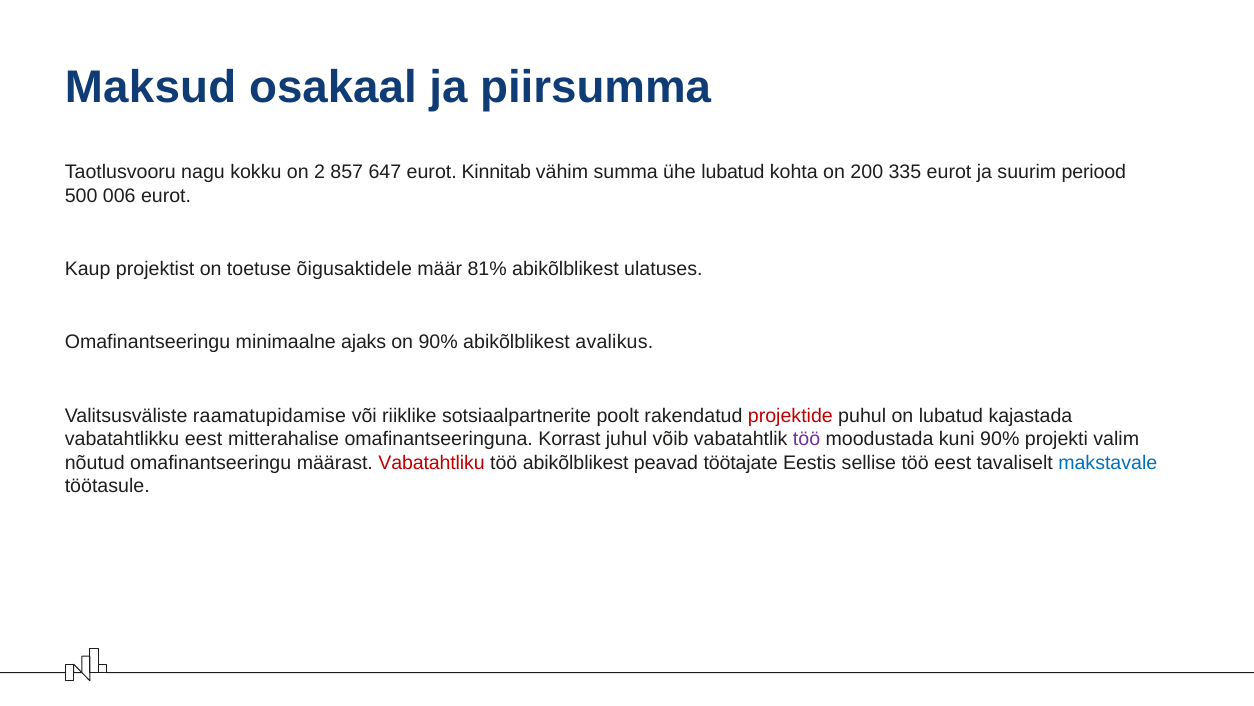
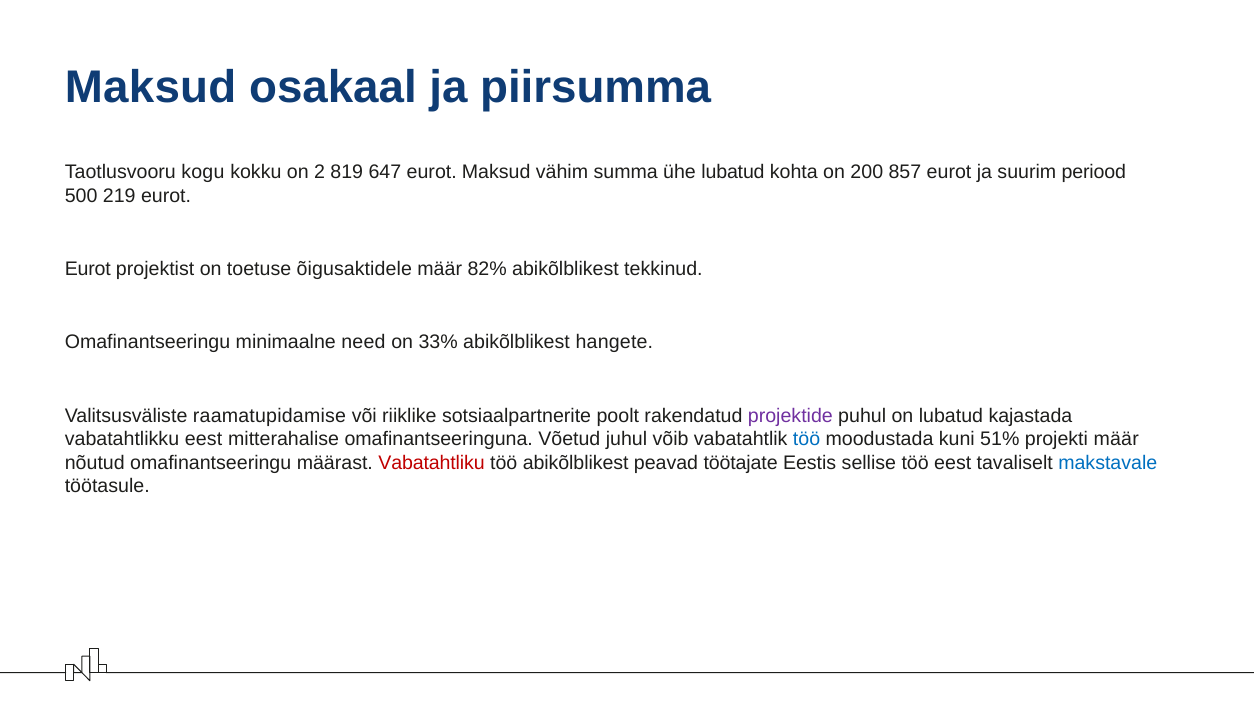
nagu: nagu -> kogu (203, 172)
857: 857 -> 819 (347, 172)
eurot Kinnitab: Kinnitab -> Maksud (496, 172)
335: 335 -> 857 (905, 172)
006: 006 -> 219 (119, 196)
Kaup: Kaup -> Eurot (88, 269)
81%: 81% -> 82% (487, 269)
ulatuses: ulatuses -> tekkinud (663, 269)
ajaks: ajaks -> need (363, 342)
on 90%: 90% -> 33% (438, 342)
avalikus: avalikus -> hangete (614, 342)
projektide colour: red -> purple (790, 415)
Korrast: Korrast -> Võetud (569, 439)
töö colour: purple -> blue (807, 439)
kuni 90%: 90% -> 51% (1000, 439)
projekti valim: valim -> määr (1116, 439)
